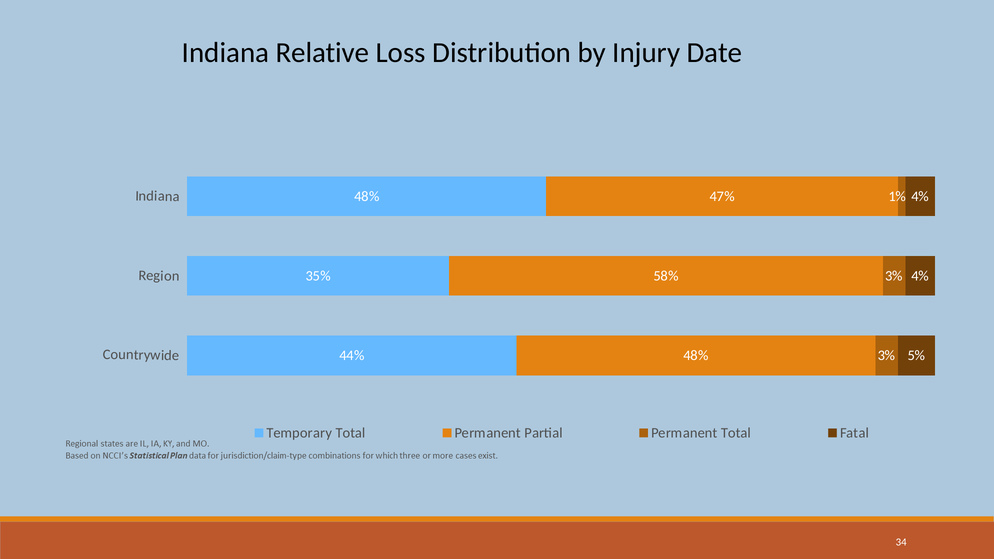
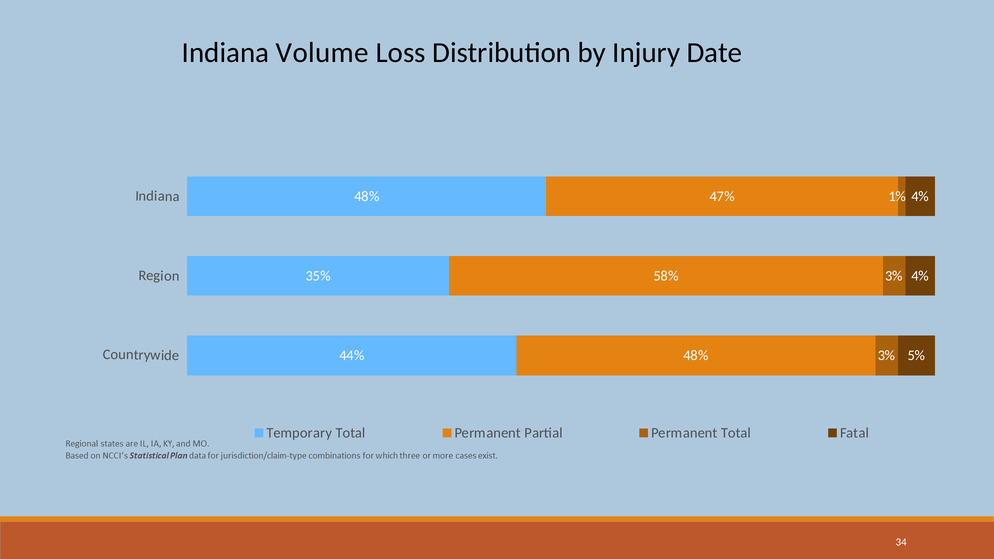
Relative: Relative -> Volume (322, 53)
